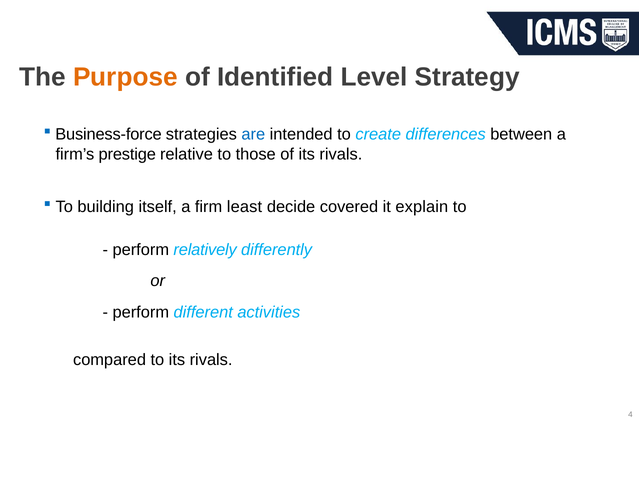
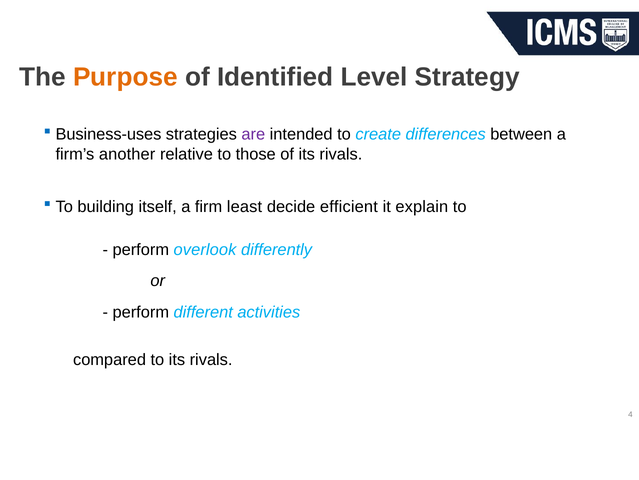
Business-force: Business-force -> Business-uses (108, 134)
are colour: blue -> purple (253, 134)
prestige: prestige -> another (127, 154)
covered: covered -> efficient (349, 207)
relatively: relatively -> overlook (205, 249)
